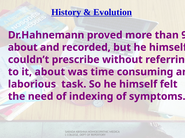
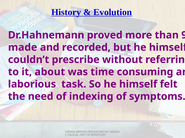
about: about -> made (23, 48)
